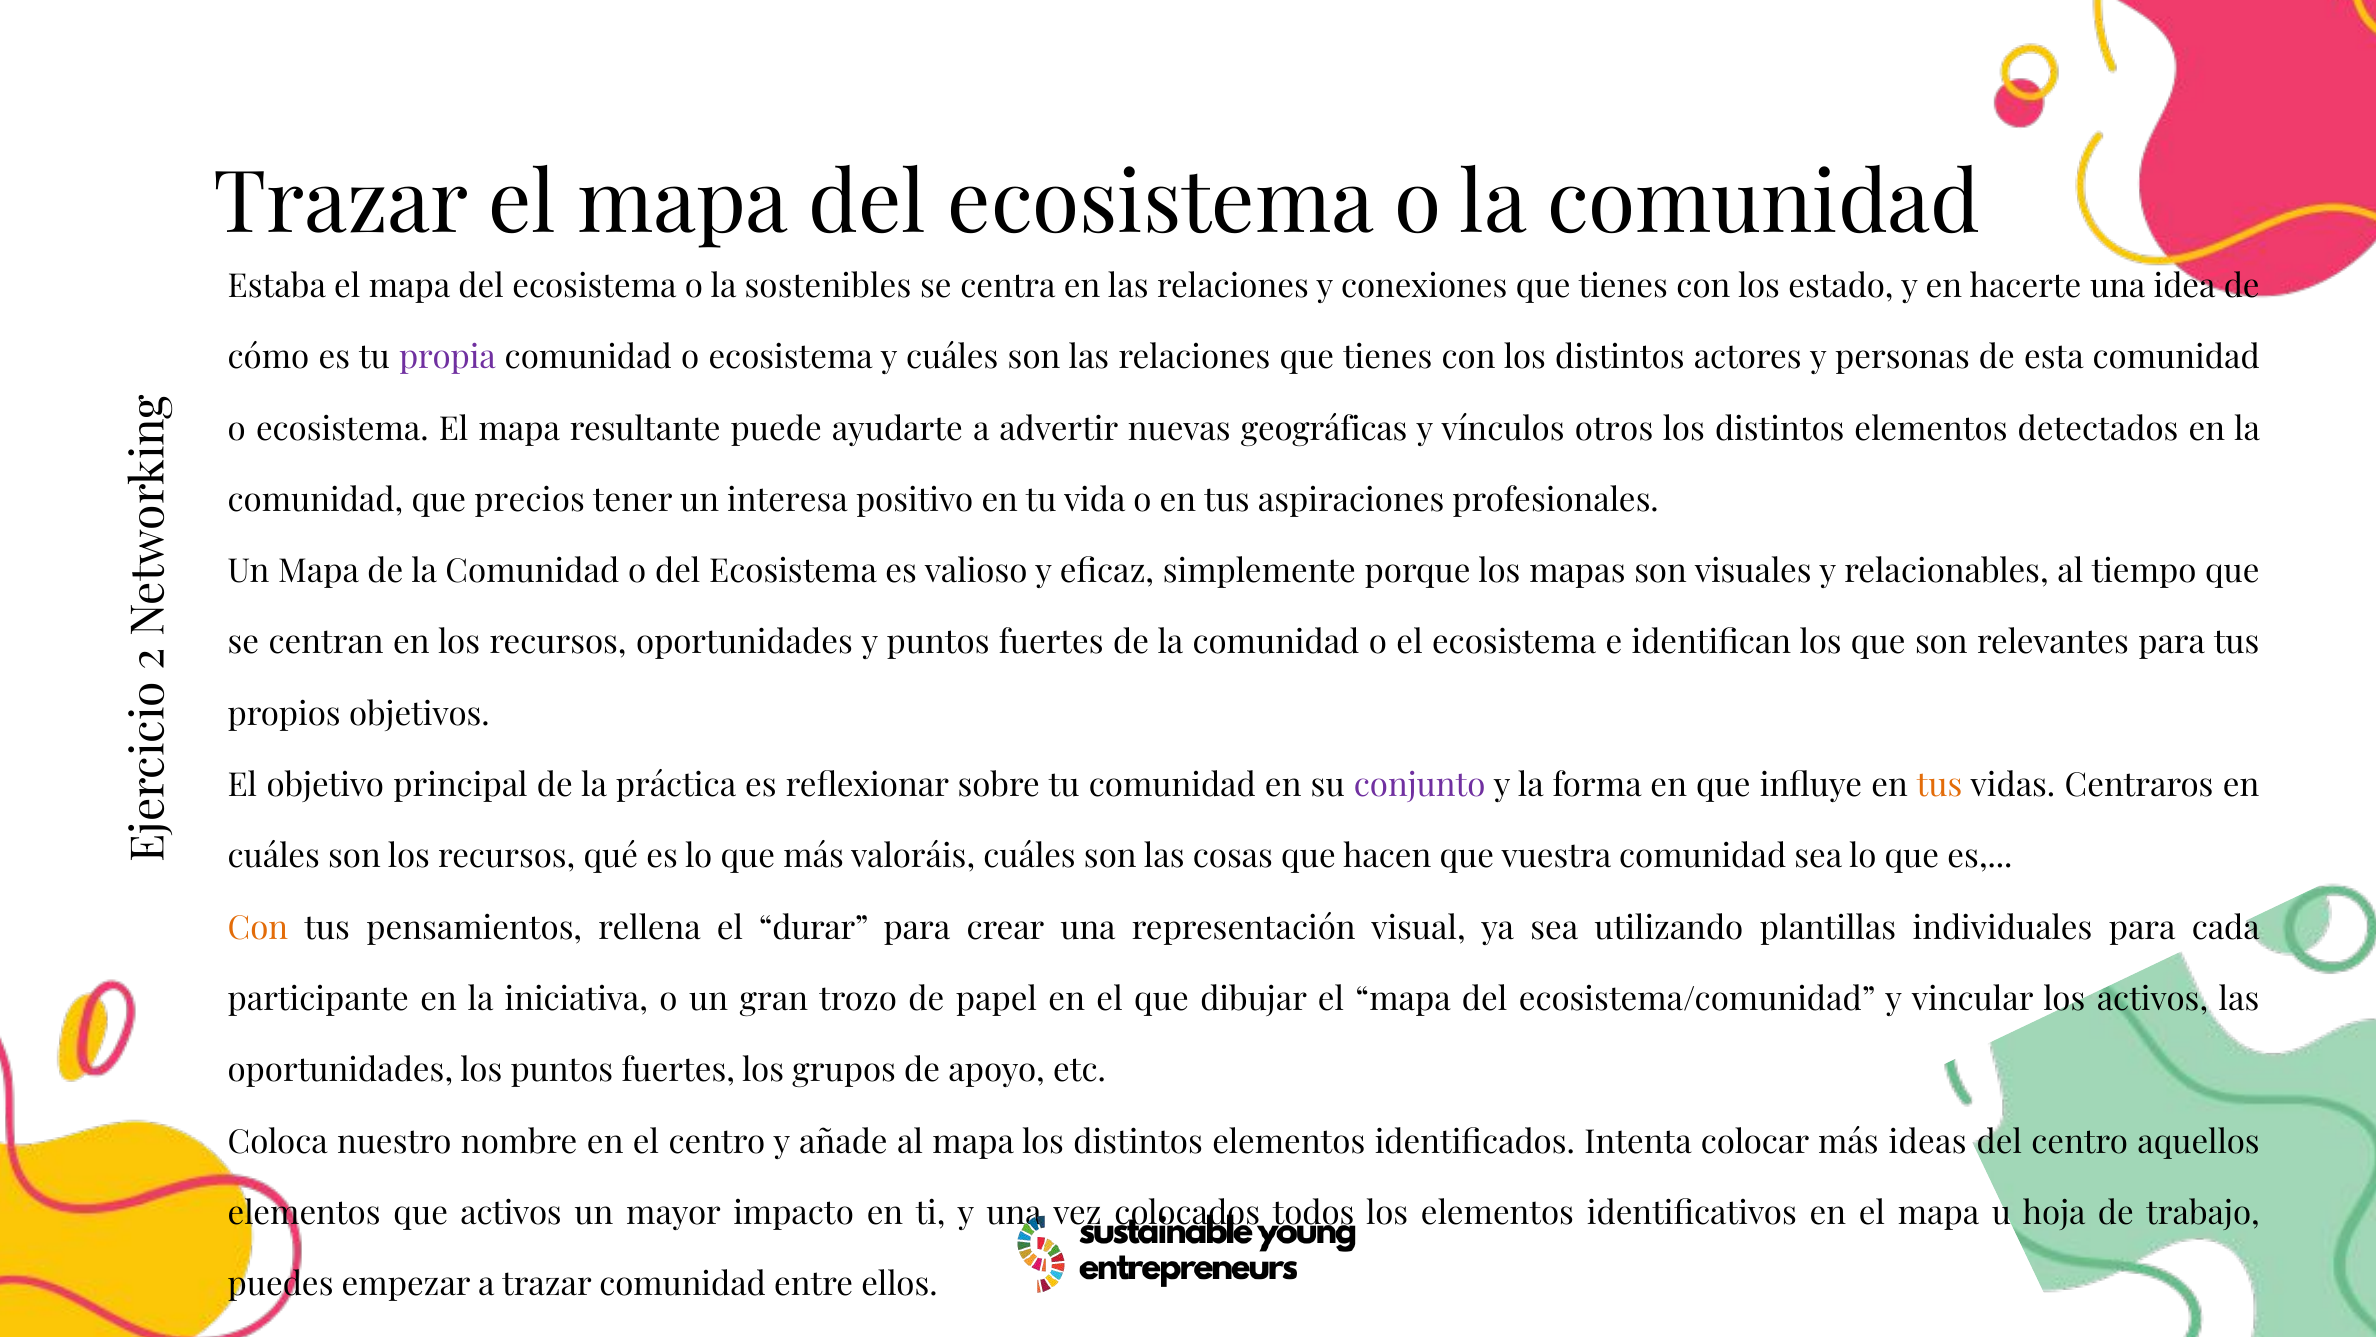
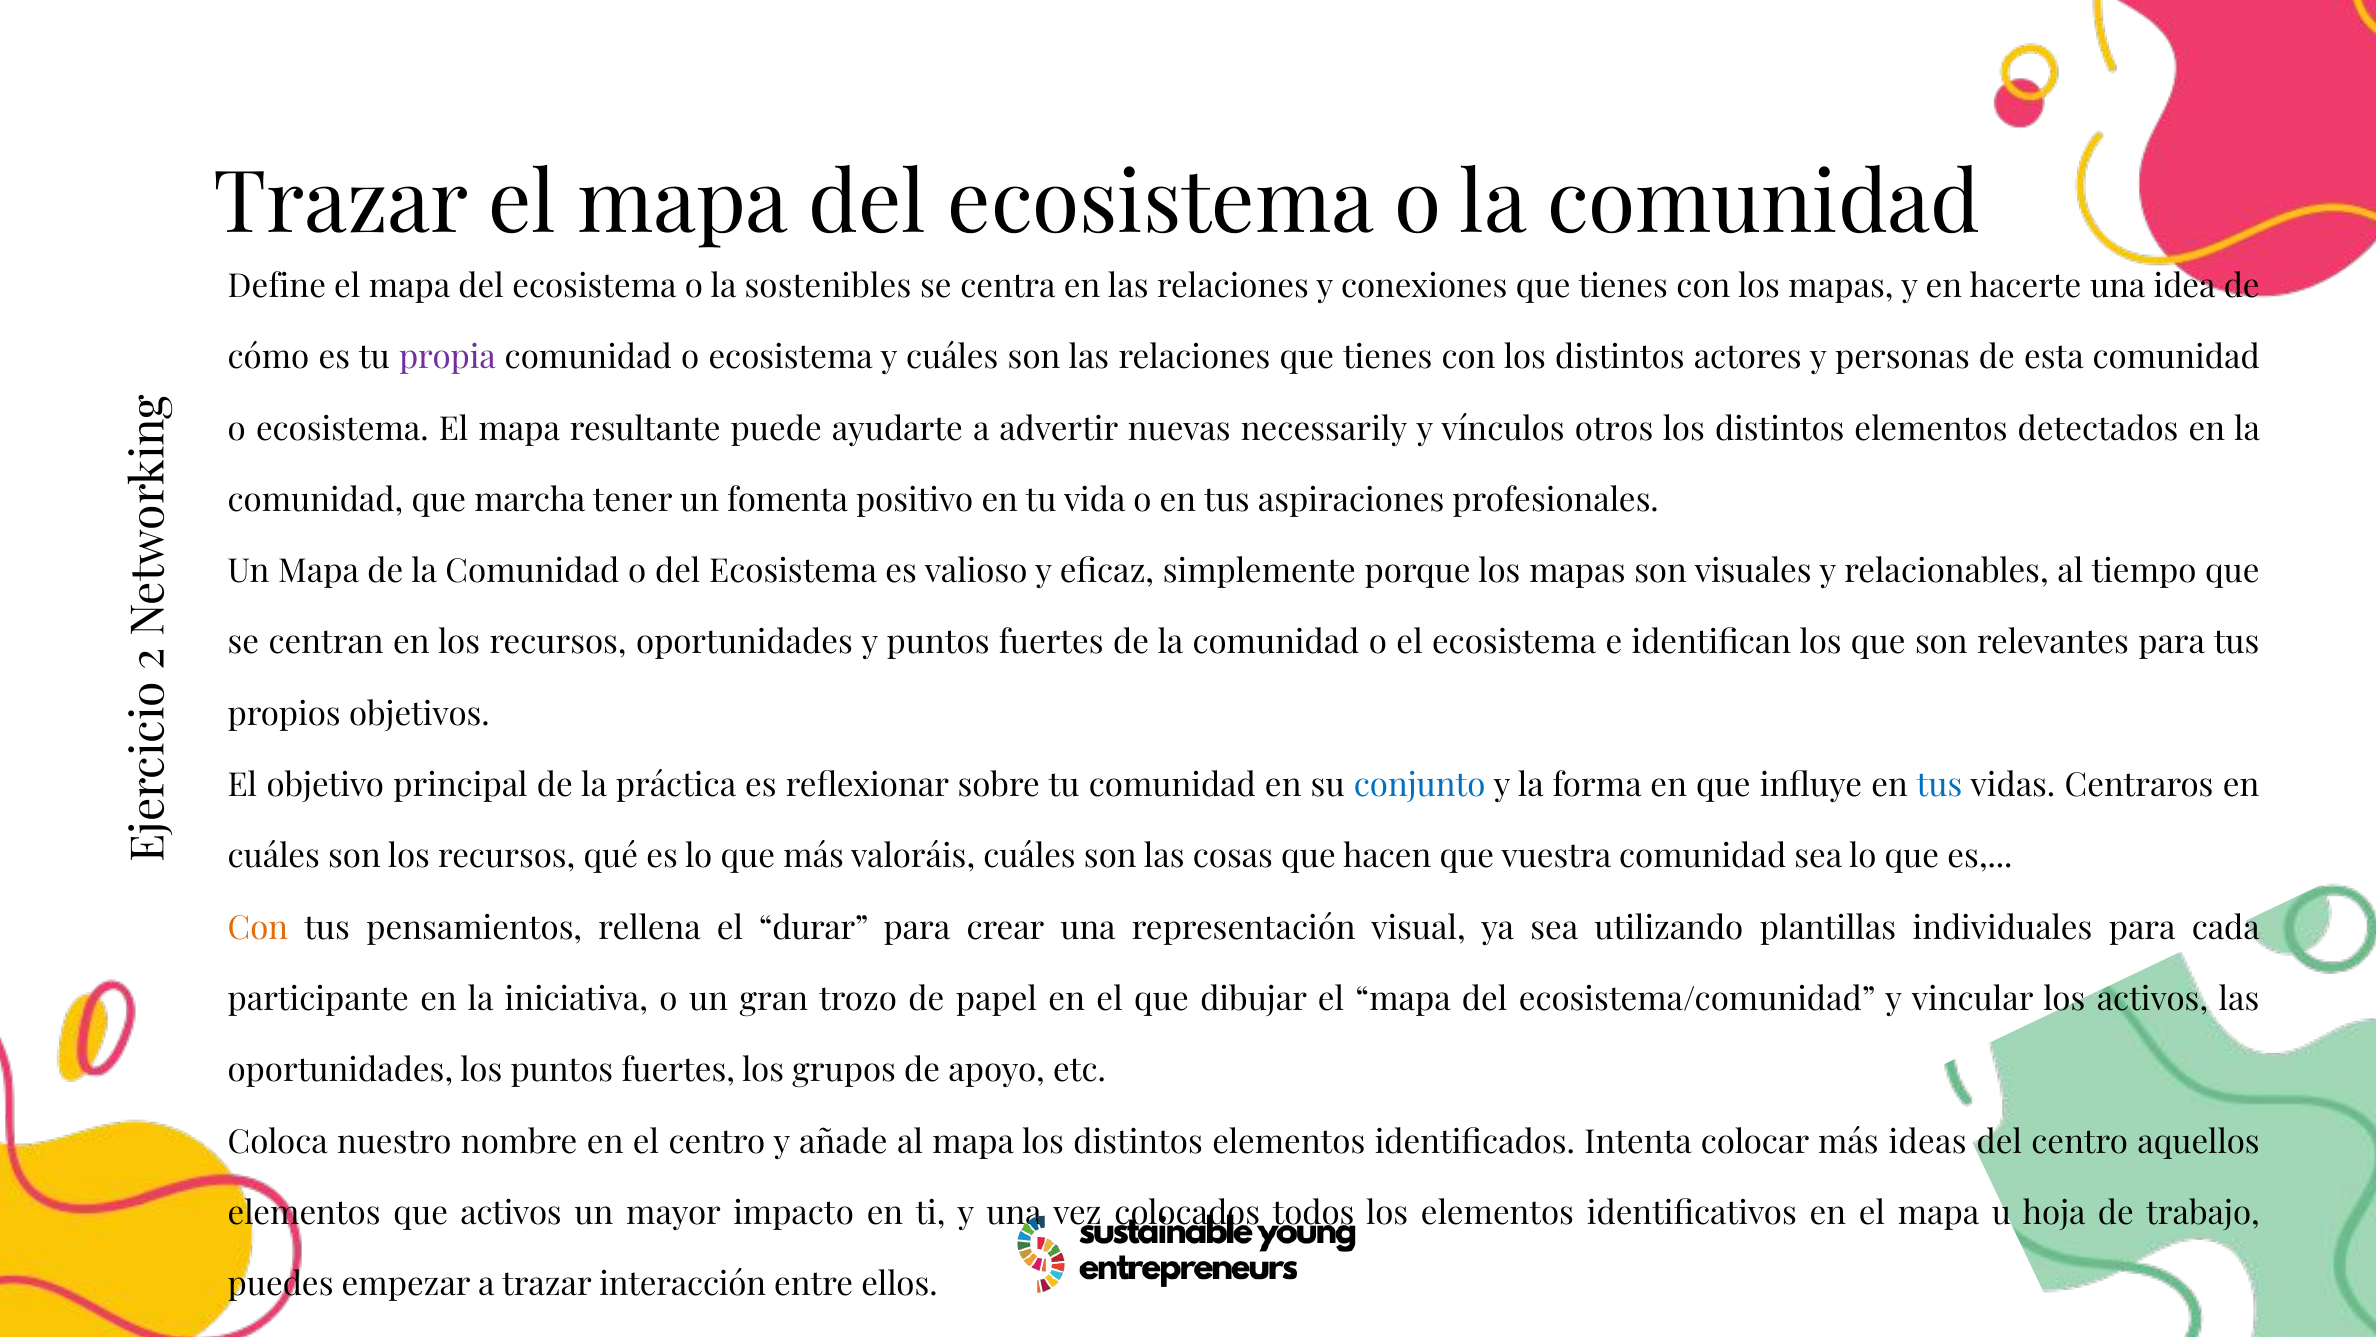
Estaba: Estaba -> Define (277, 286)
con los estado: estado -> mapas (1841, 286)
geográficas: geográficas -> necessarily (1324, 429)
precios: precios -> marcha (530, 500)
interesa: interesa -> fomenta (788, 500)
conjunto colour: purple -> blue (1420, 785)
tus colour: orange -> blue (1939, 785)
trazar comunidad: comunidad -> interacción (683, 1284)
